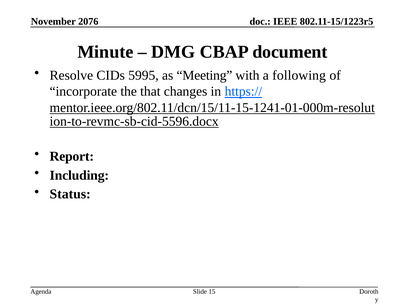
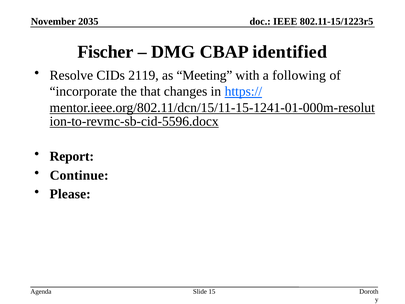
2076: 2076 -> 2035 (88, 22)
Minute: Minute -> Fischer (105, 52)
document: document -> identified (290, 52)
5995: 5995 -> 2119 (143, 75)
Including: Including -> Continue (79, 175)
Status: Status -> Please (70, 194)
